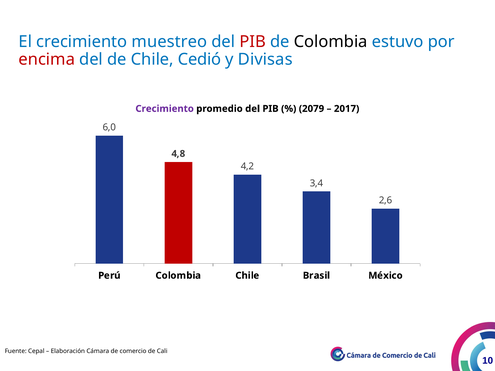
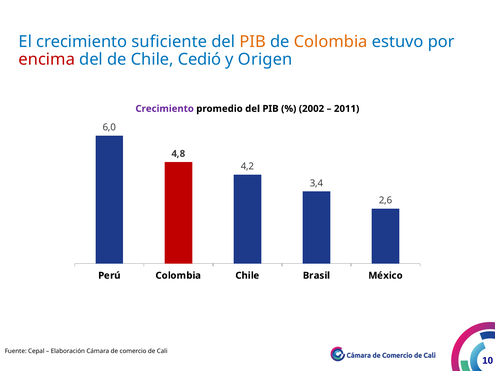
muestreo: muestreo -> suficiente (169, 42)
PIB colour: red -> orange (253, 42)
Colombia colour: black -> orange (331, 42)
Divisas: Divisas -> Origen (265, 60)
2079: 2079 -> 2002 (311, 109)
2017: 2017 -> 2011 (347, 109)
